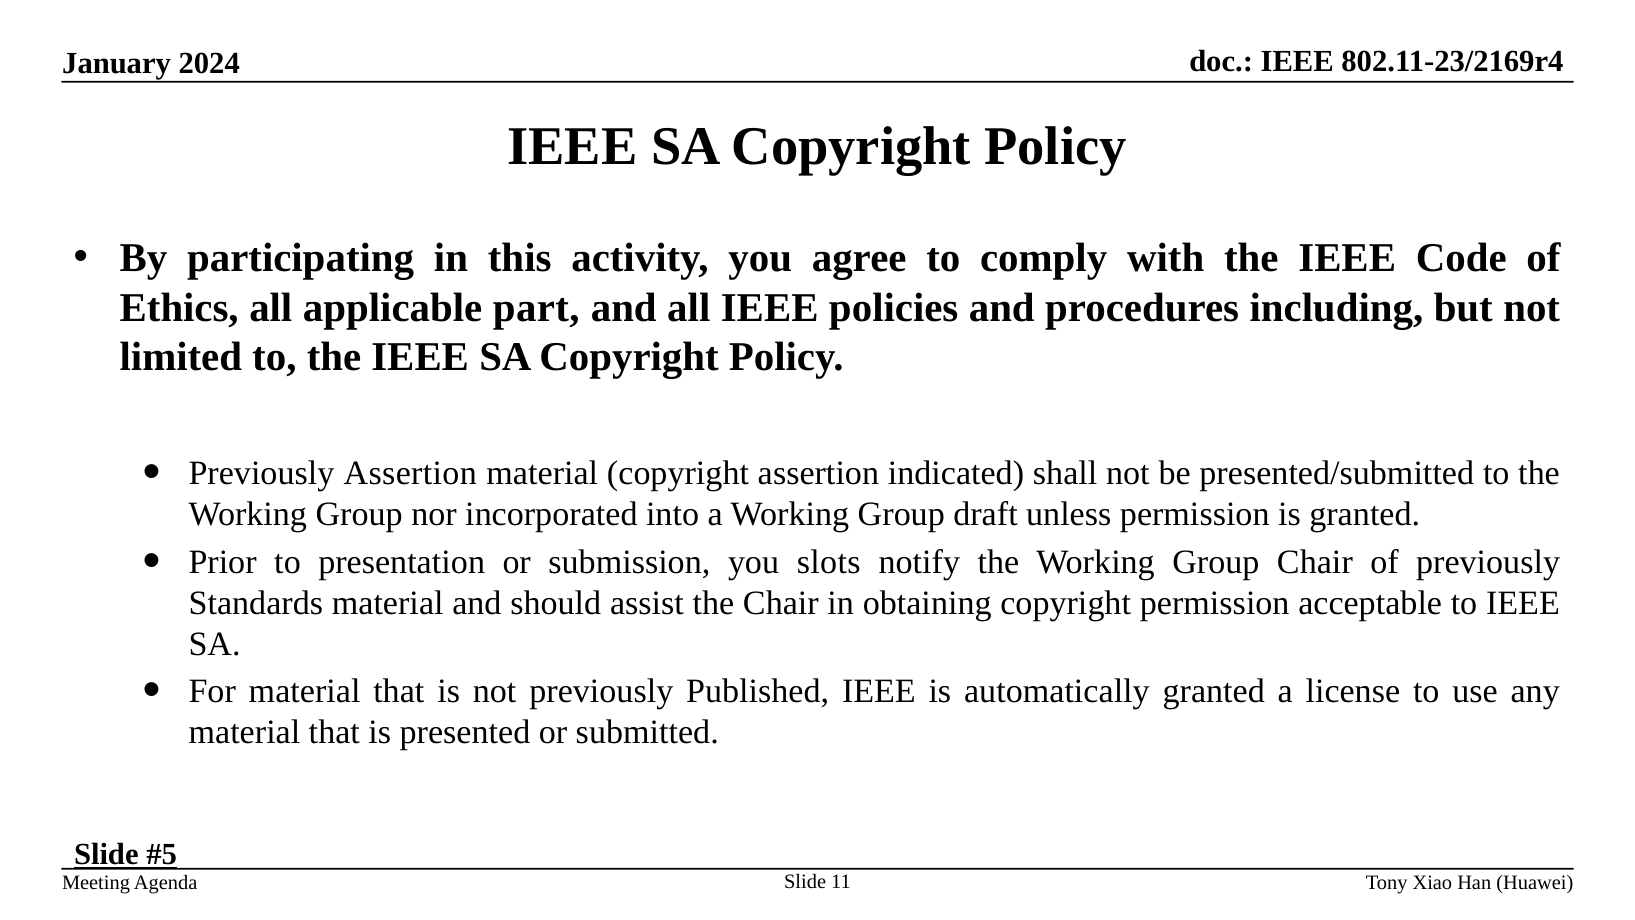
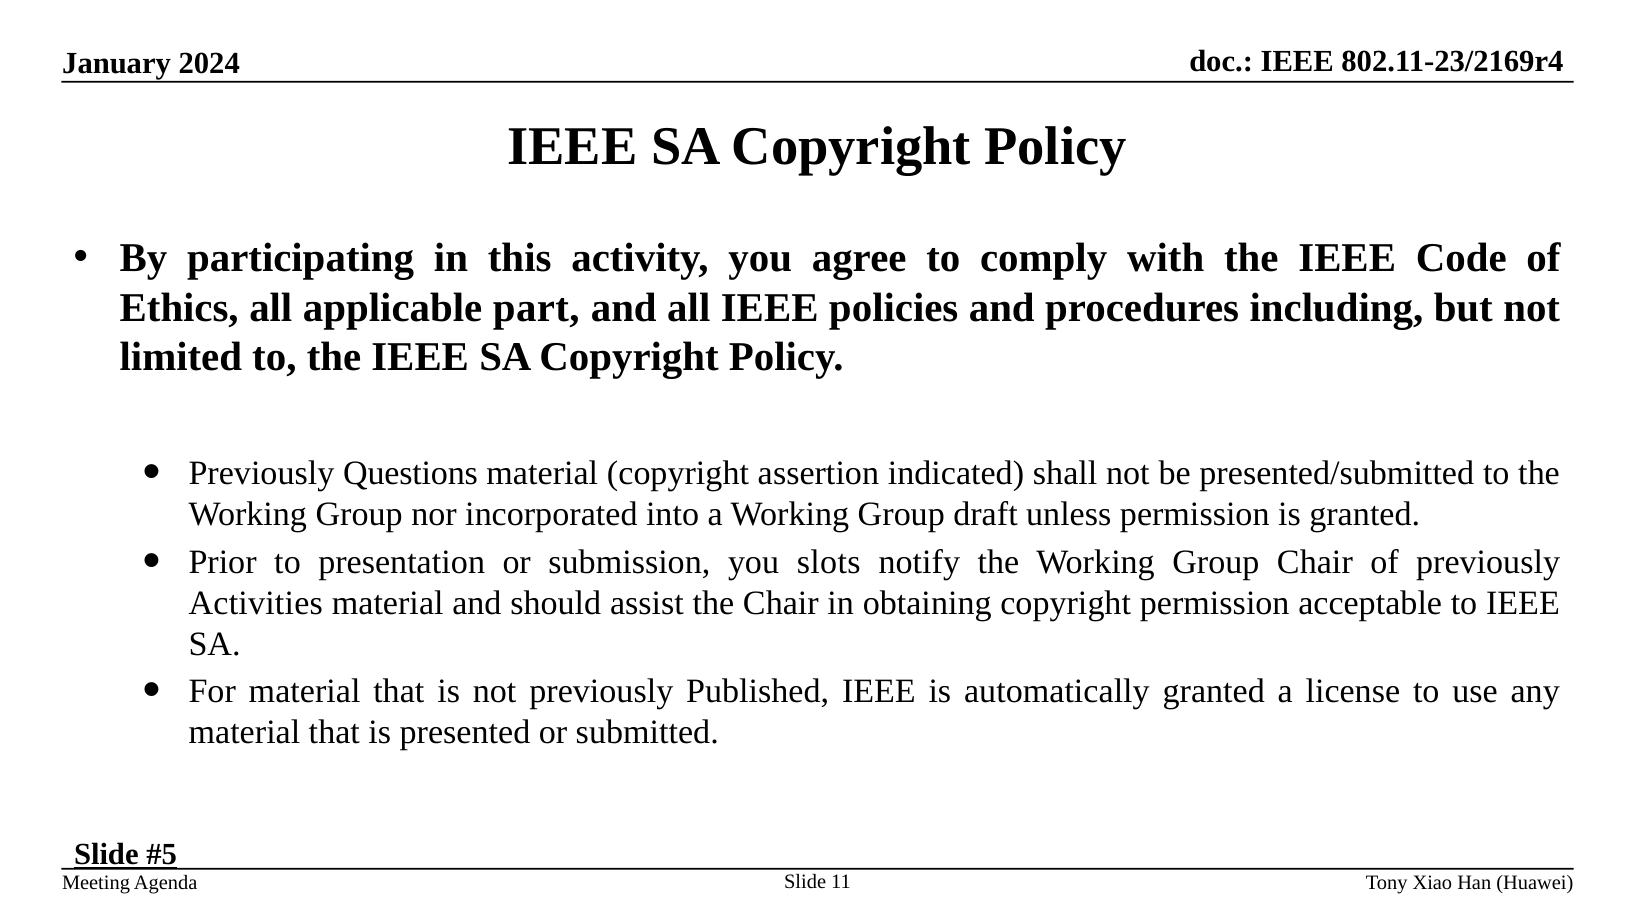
Previously Assertion: Assertion -> Questions (411, 473)
Standards: Standards -> Activities (256, 603)
